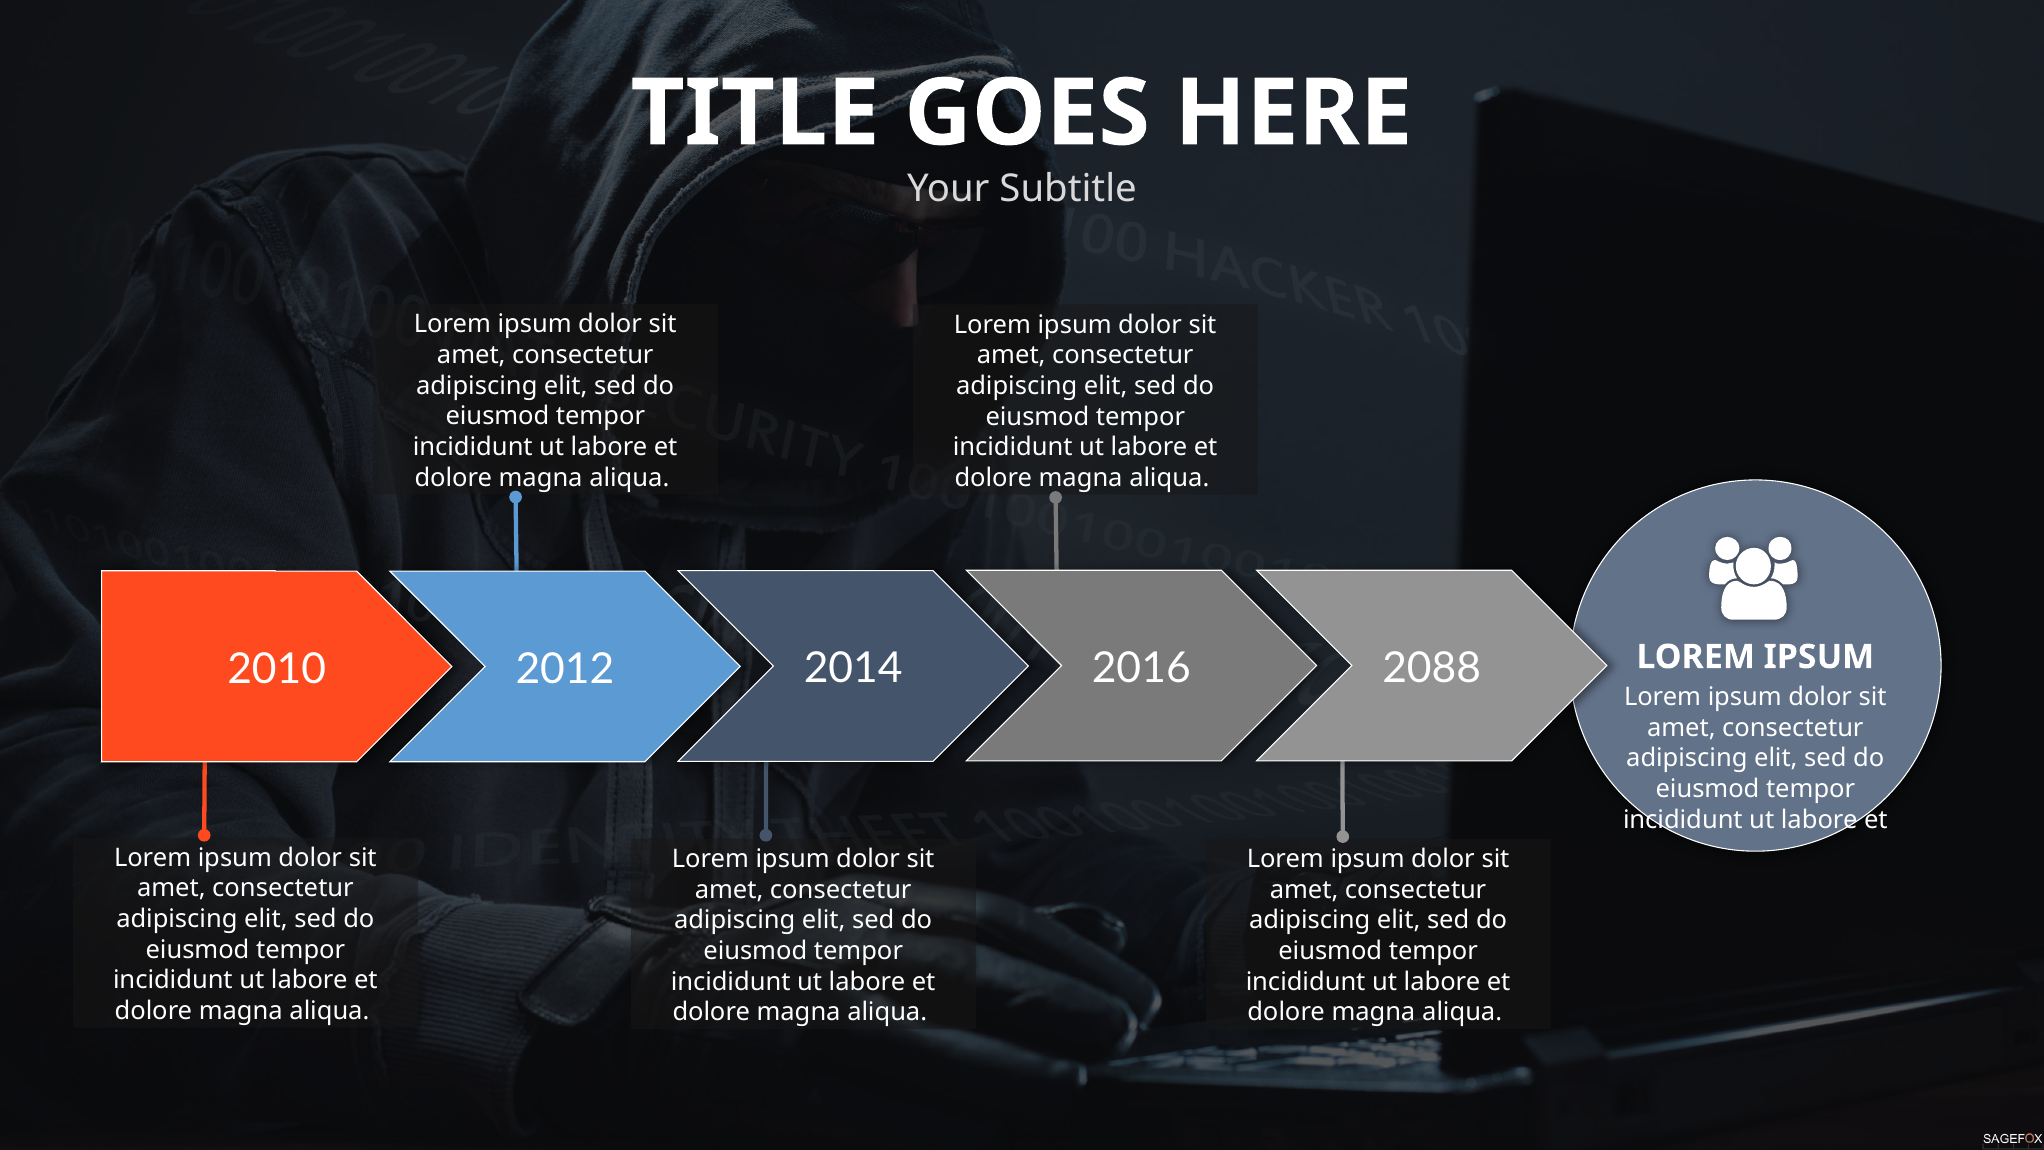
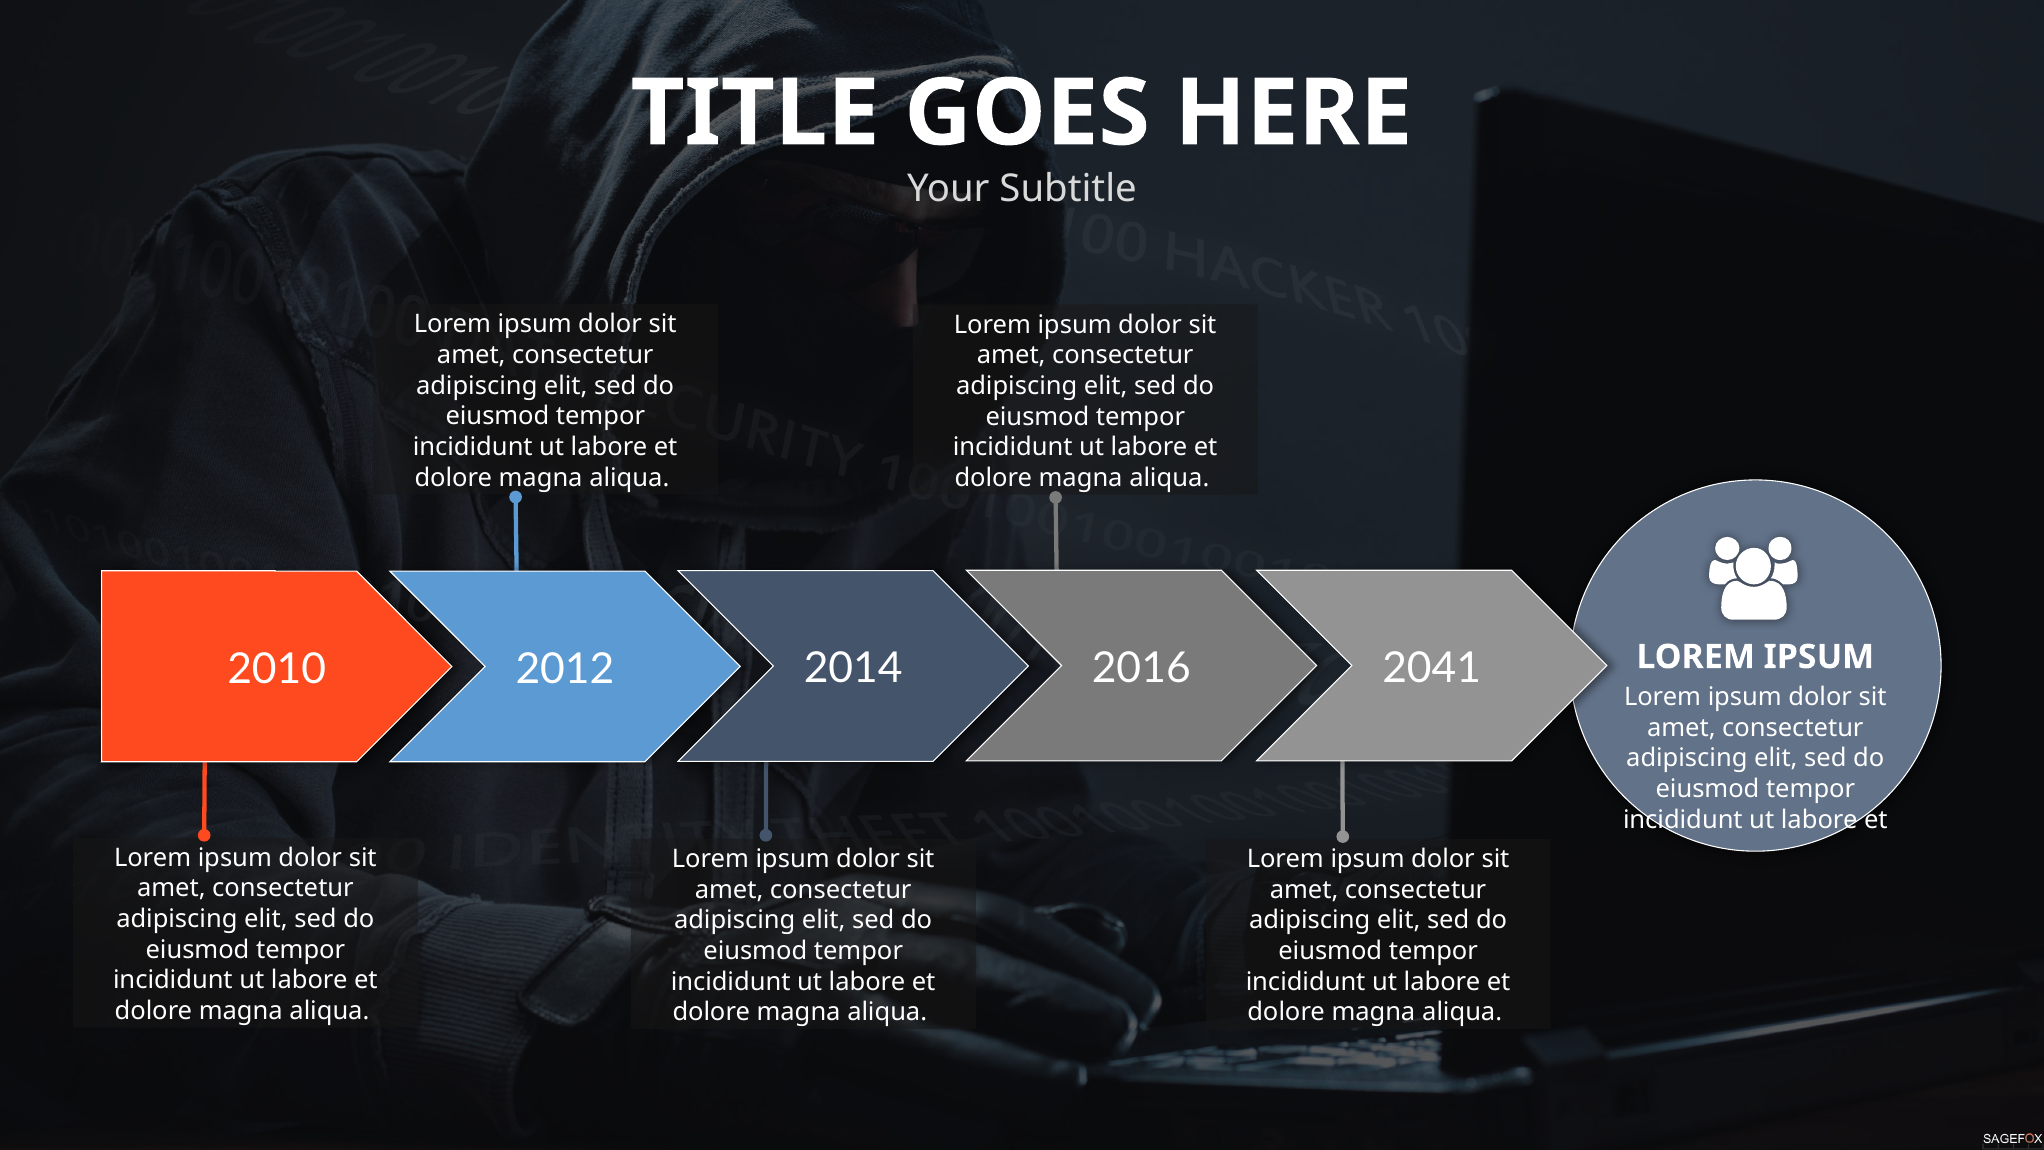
2088: 2088 -> 2041 (1432, 668)
